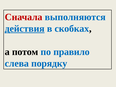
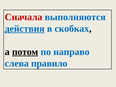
потом underline: none -> present (25, 52)
правило: правило -> направо (71, 52)
порядку: порядку -> правило (49, 63)
